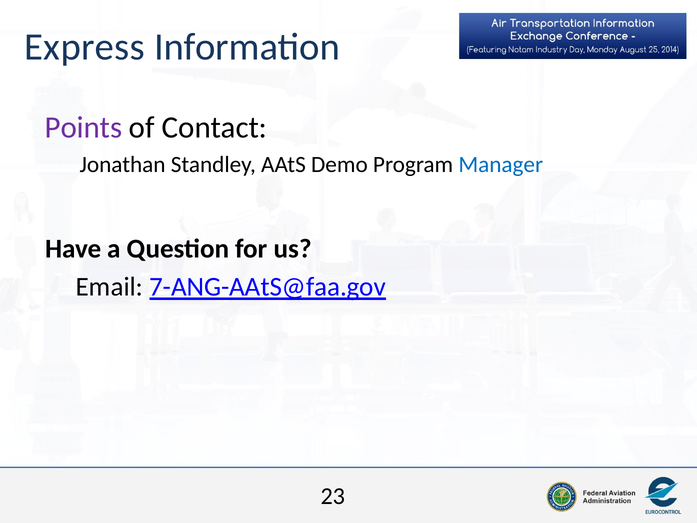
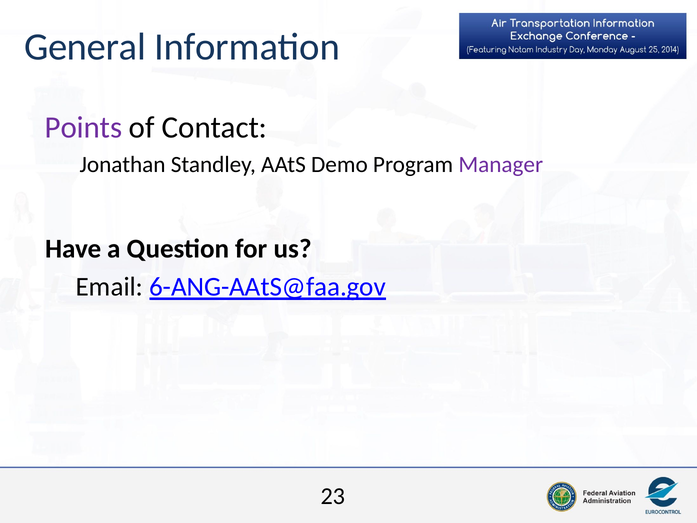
Express: Express -> General (85, 47)
Manager colour: blue -> purple (501, 164)
7-ANG-AAtS@faa.gov: 7-ANG-AAtS@faa.gov -> 6-ANG-AAtS@faa.gov (268, 287)
